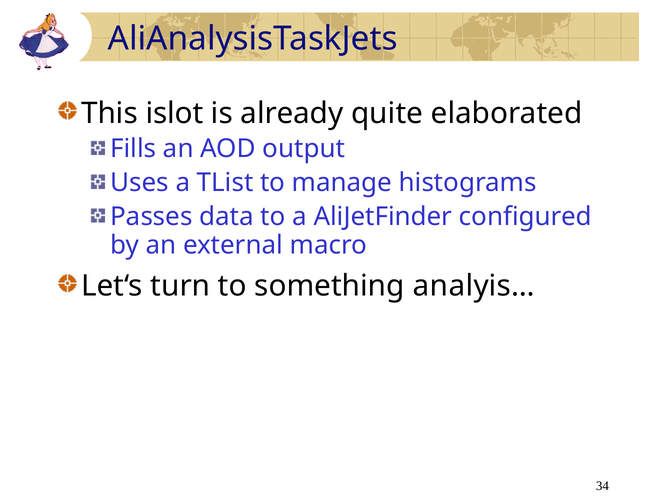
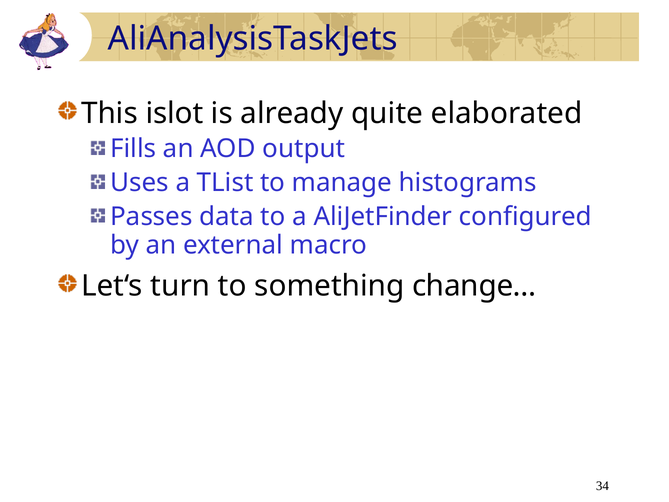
analyis…: analyis… -> change… (474, 286)
